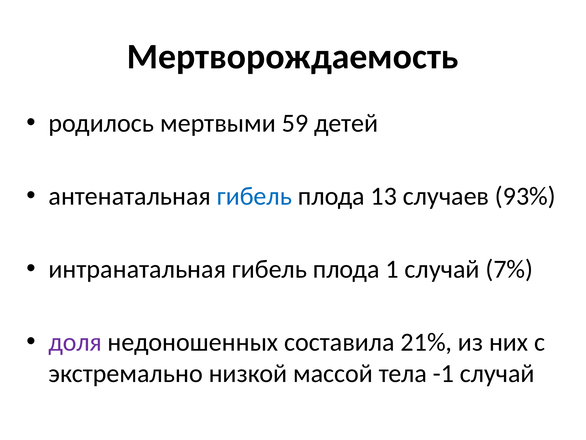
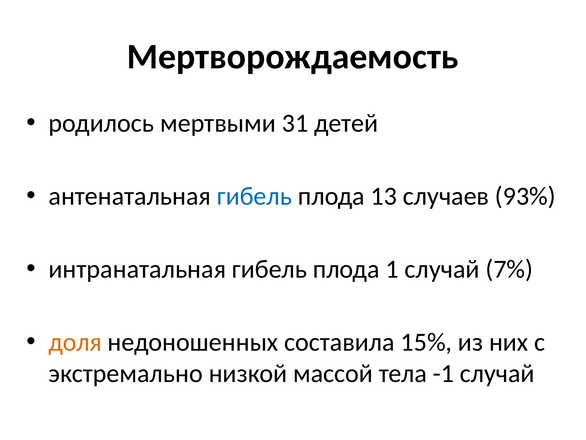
59: 59 -> 31 (295, 123)
доля colour: purple -> orange (75, 342)
21%: 21% -> 15% (426, 342)
